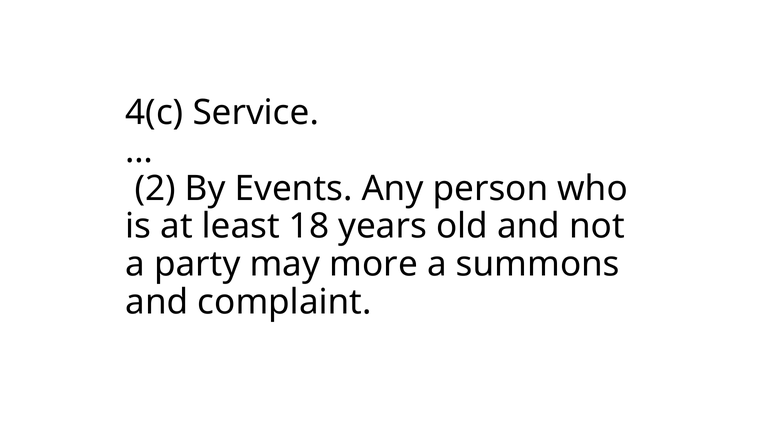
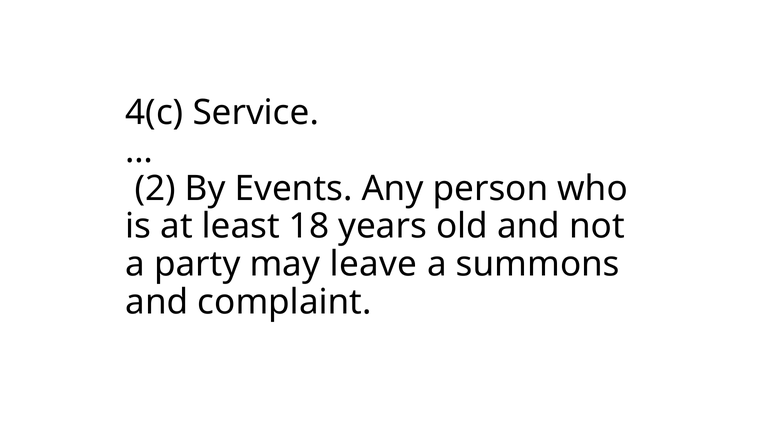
more: more -> leave (373, 264)
